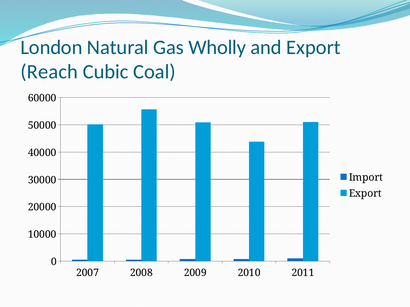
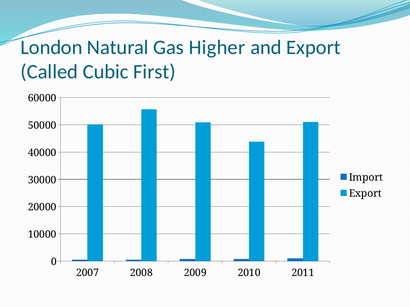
Wholly: Wholly -> Higher (217, 47)
Reach: Reach -> Called (49, 72)
Coal: Coal -> First (154, 72)
